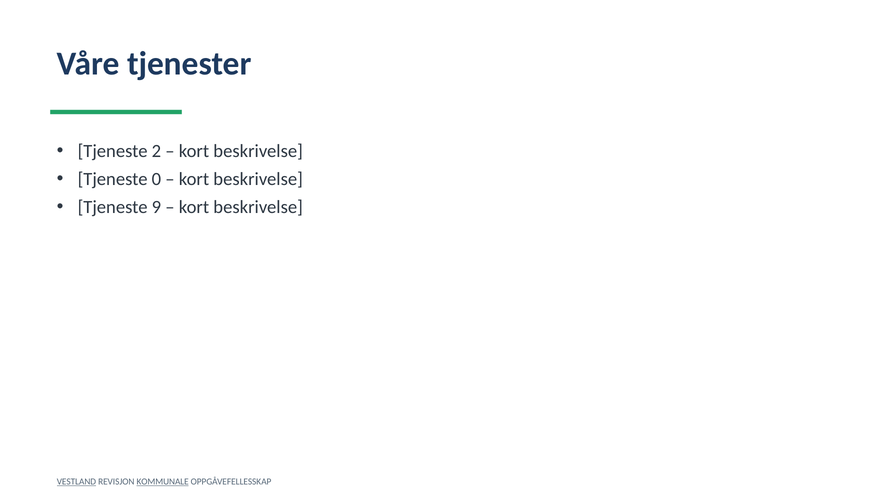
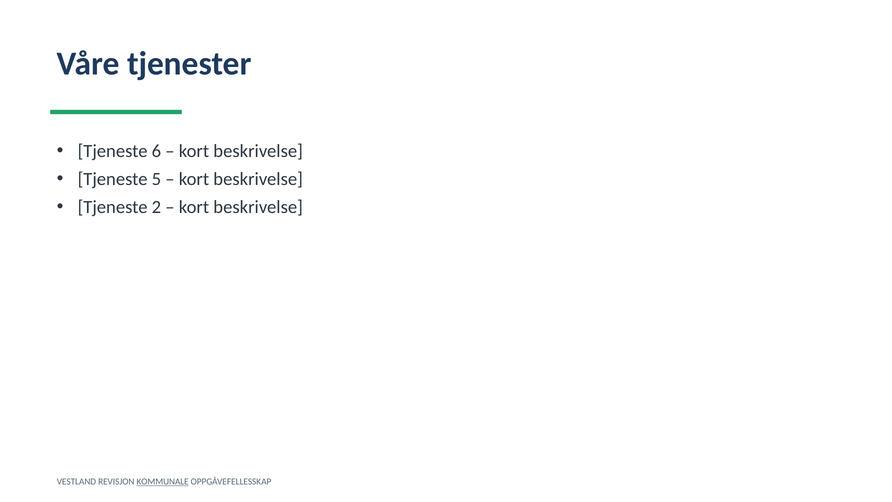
2: 2 -> 6 (156, 151)
0: 0 -> 5 (156, 179)
9: 9 -> 2 (156, 207)
VESTLAND underline: present -> none (76, 481)
